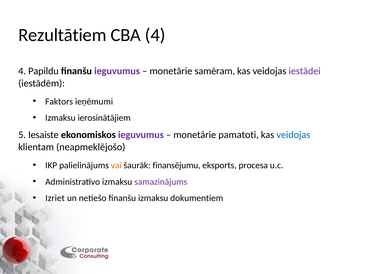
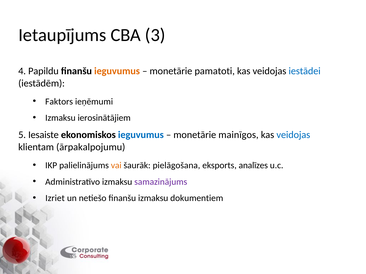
Rezultātiem: Rezultātiem -> Ietaupījums (62, 35)
CBA 4: 4 -> 3 (155, 35)
ieguvumus colour: purple -> orange (117, 71)
samēram: samēram -> pamatoti (215, 71)
iestādei colour: purple -> blue (305, 71)
ieguvumus colour: purple -> blue (141, 135)
pamatoti: pamatoti -> mainīgos (238, 135)
neapmeklējošo: neapmeklējošo -> ārpakalpojumu (91, 147)
finansējumu: finansējumu -> pielāgošana (176, 166)
procesa: procesa -> analīzes (253, 166)
